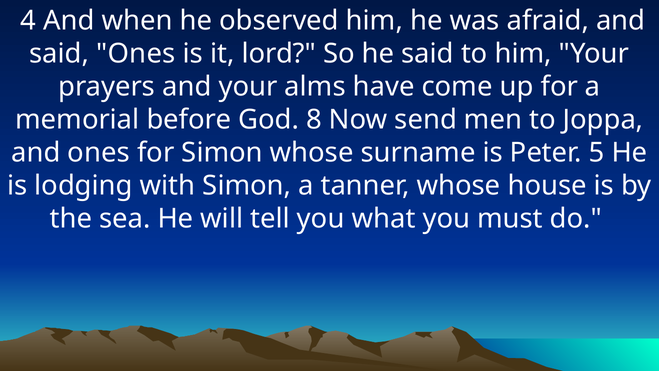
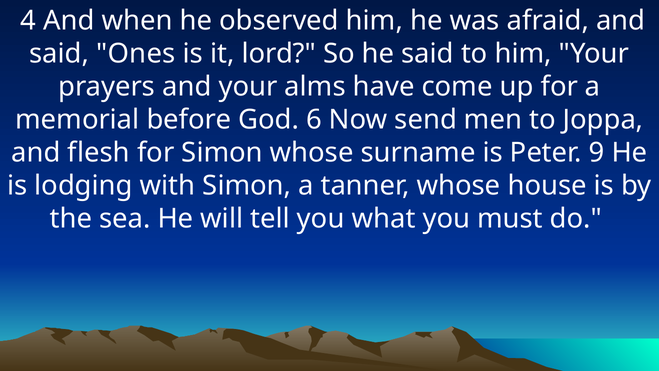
8: 8 -> 6 (314, 120)
and ones: ones -> flesh (99, 153)
5: 5 -> 9 (597, 153)
